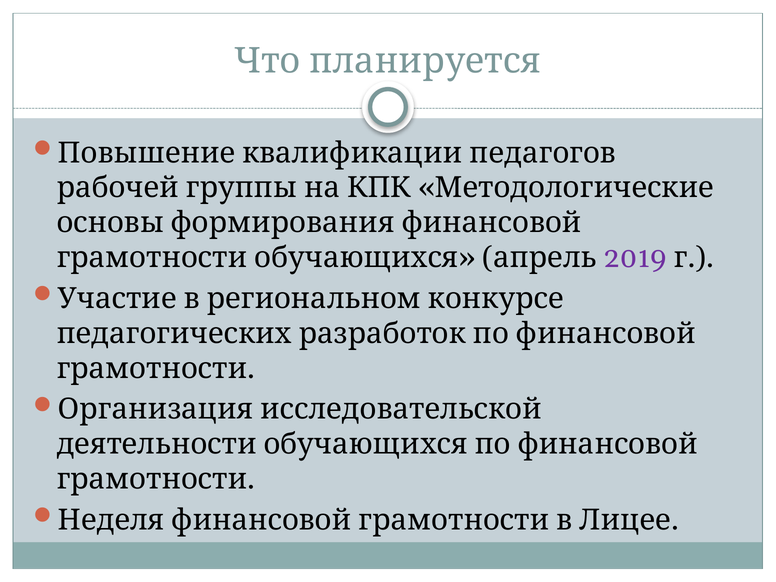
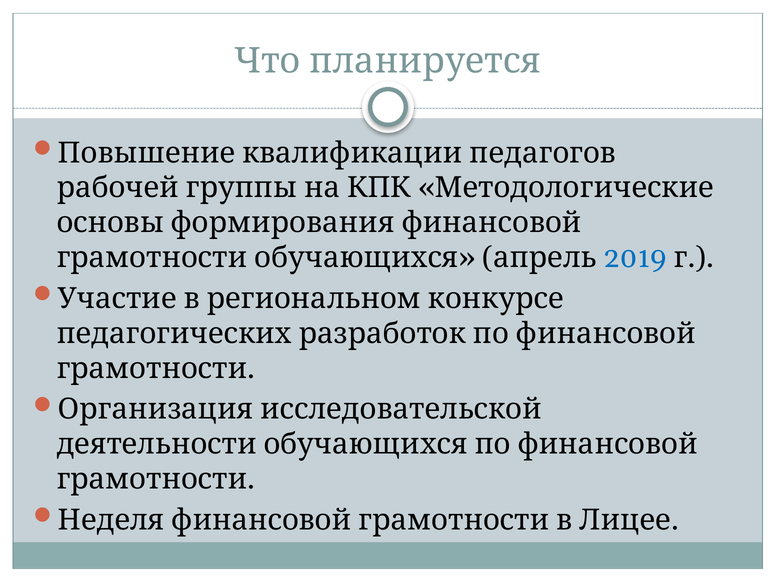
2019 colour: purple -> blue (635, 258)
